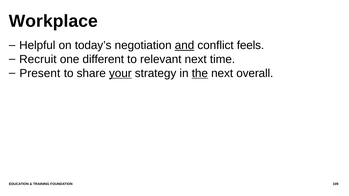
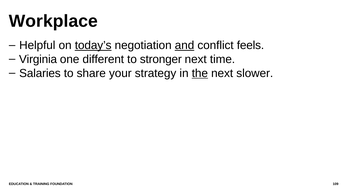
today’s underline: none -> present (93, 45)
Recruit: Recruit -> Virginia (38, 59)
relevant: relevant -> stronger (161, 59)
Present: Present -> Salaries (40, 73)
your underline: present -> none (120, 73)
overall: overall -> slower (255, 73)
